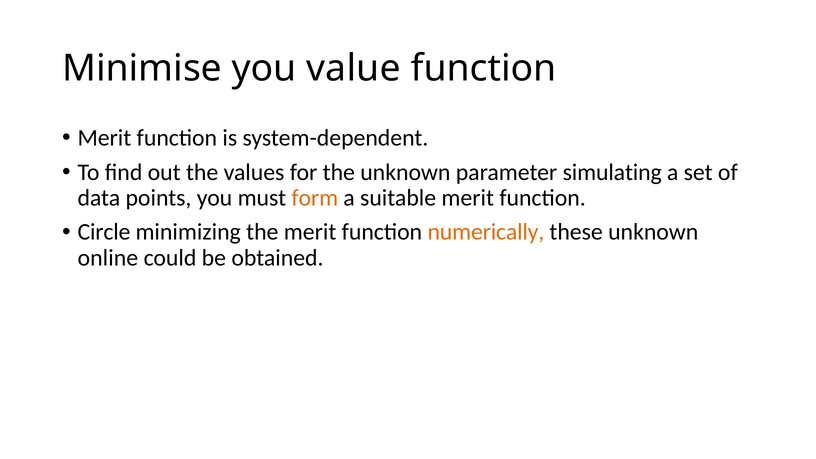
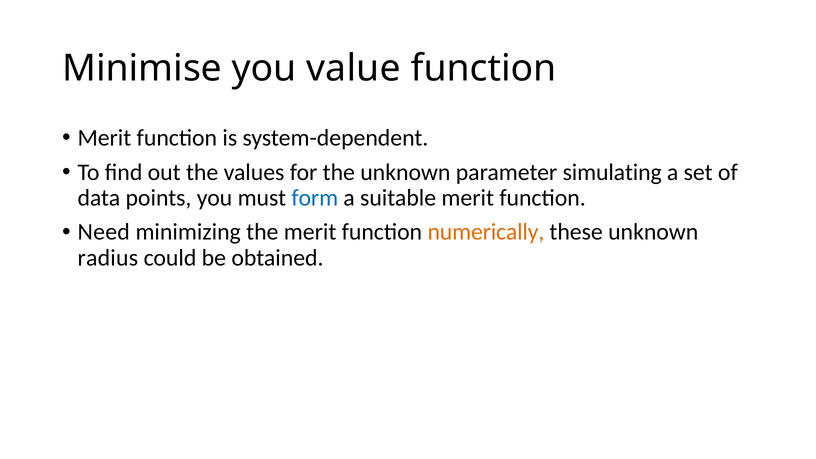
form colour: orange -> blue (315, 198)
Circle: Circle -> Need (104, 232)
online: online -> radius (108, 258)
